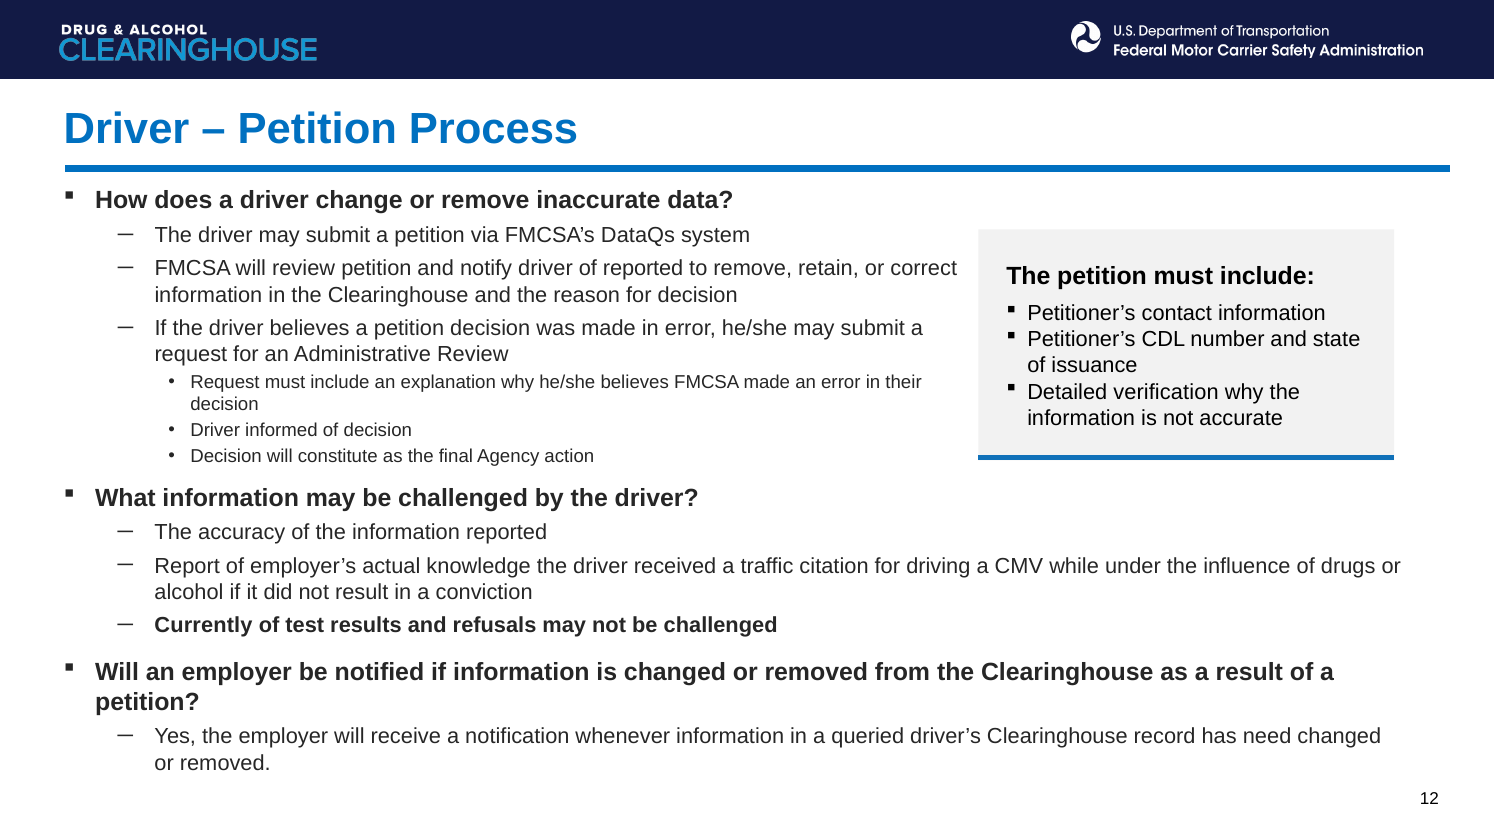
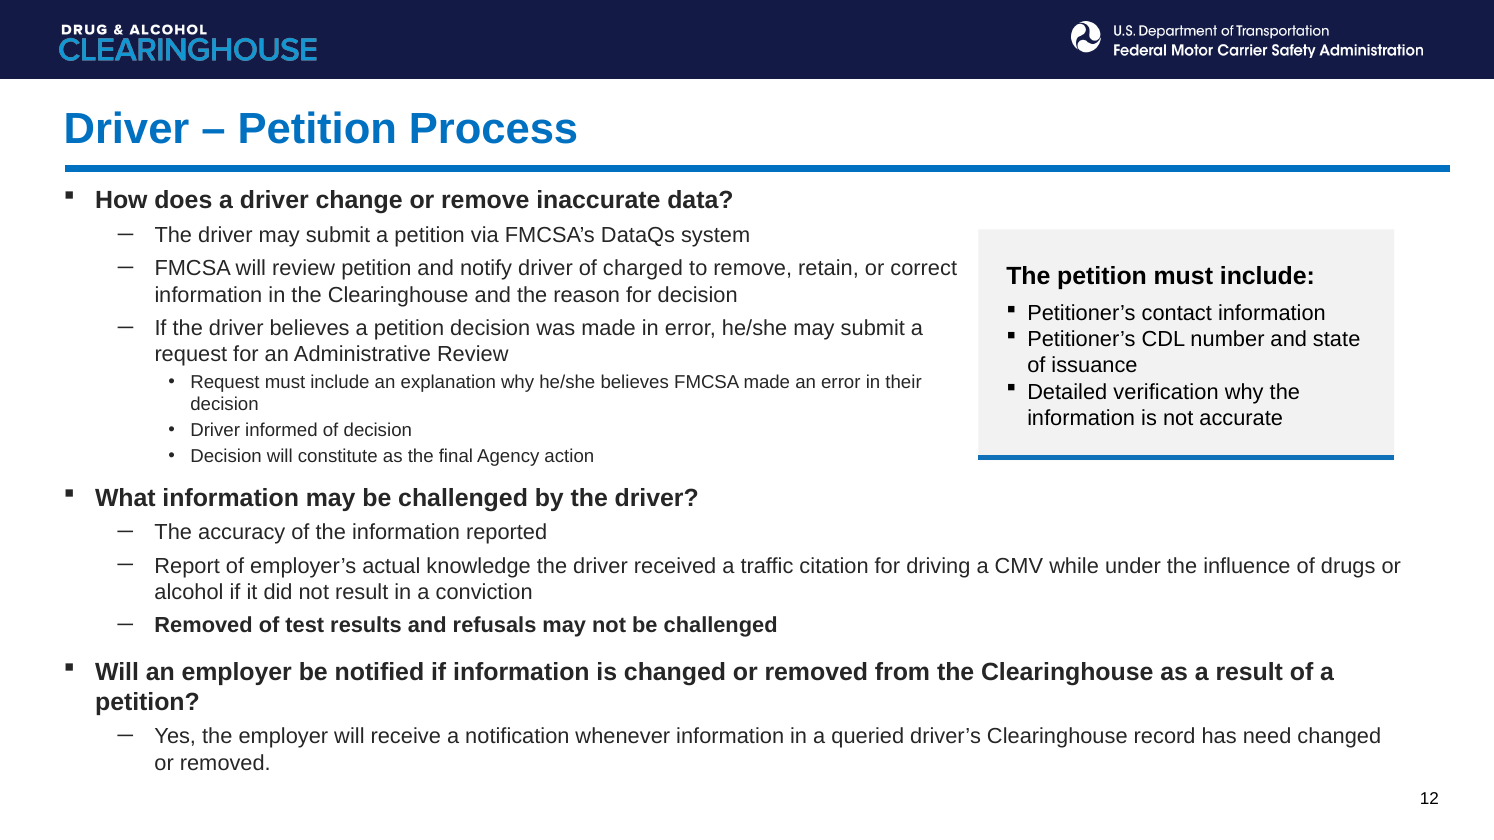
of reported: reported -> charged (643, 269)
Currently: Currently -> Removed (204, 626)
